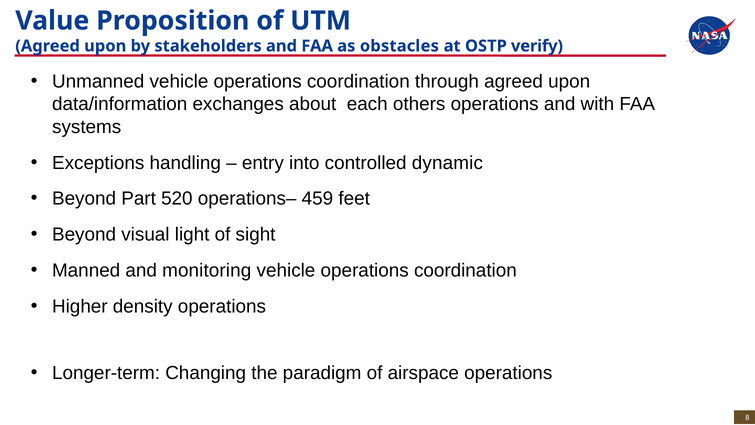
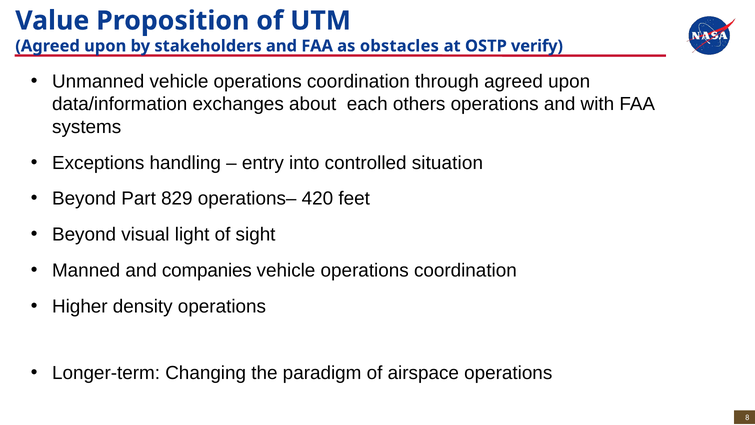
dynamic: dynamic -> situation (447, 163)
520: 520 -> 829 (177, 199)
459: 459 -> 420 (317, 199)
monitoring: monitoring -> companies (207, 270)
